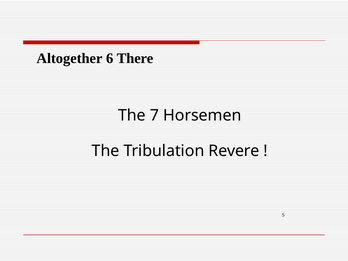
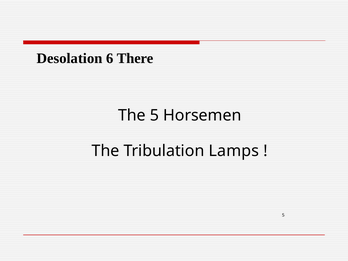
Altogether: Altogether -> Desolation (70, 58)
The 7: 7 -> 5 (154, 115)
Revere: Revere -> Lamps (234, 151)
